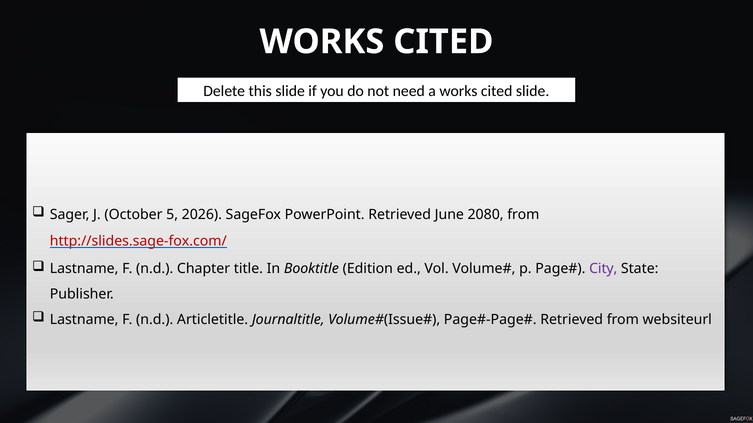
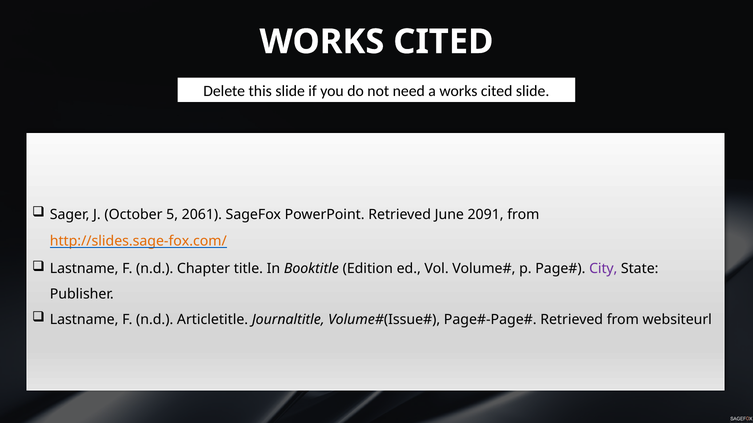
2026: 2026 -> 2061 (202, 215)
2080: 2080 -> 2091 (486, 215)
http://slides.sage-fox.com/ colour: red -> orange (138, 241)
